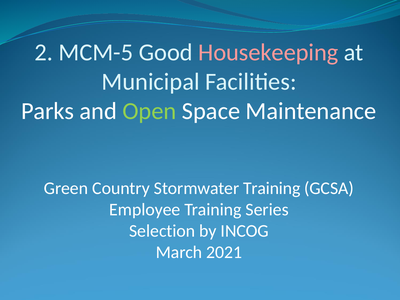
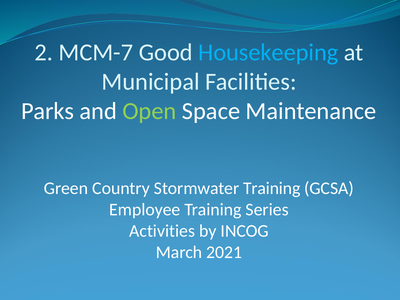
MCM-5: MCM-5 -> MCM-7 (96, 52)
Housekeeping colour: pink -> light blue (268, 52)
Selection: Selection -> Activities (162, 231)
